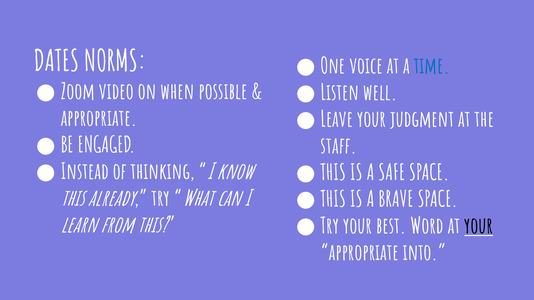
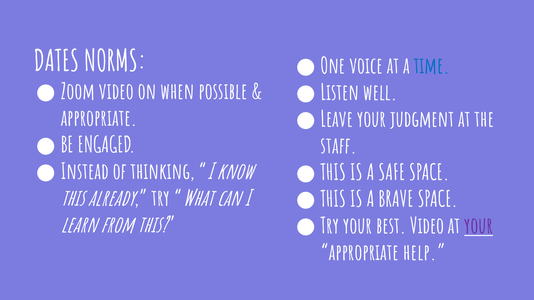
best Word: Word -> Video (427, 226)
your colour: black -> purple (479, 226)
into: into -> help (424, 253)
